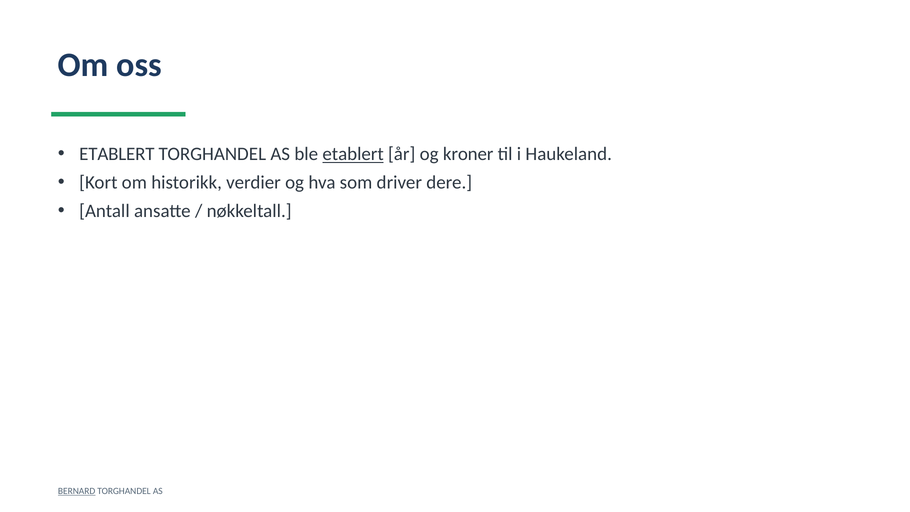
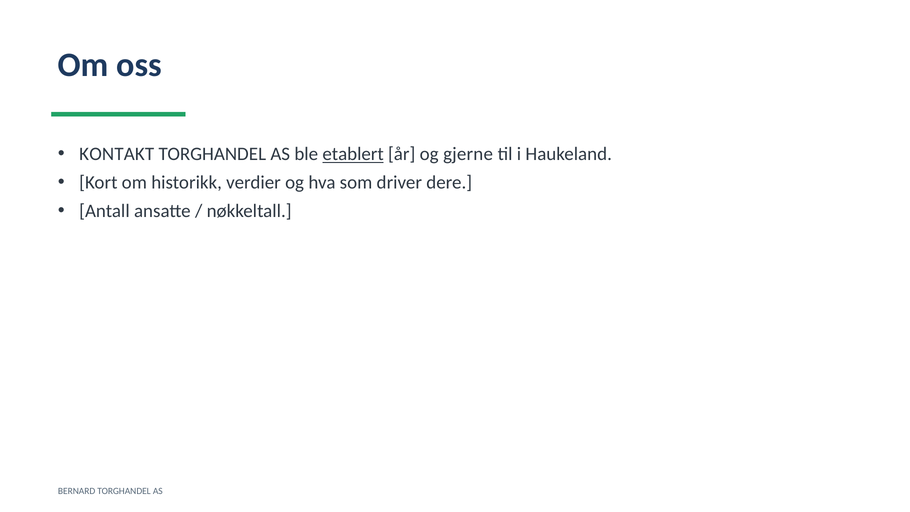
ETABLERT: ETABLERT -> KONTAKT (117, 154)
kroner: kroner -> gjerne (468, 154)
BERNARD underline: present -> none (77, 491)
